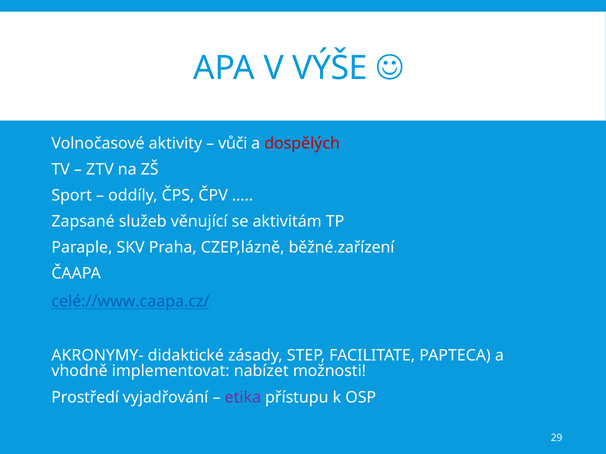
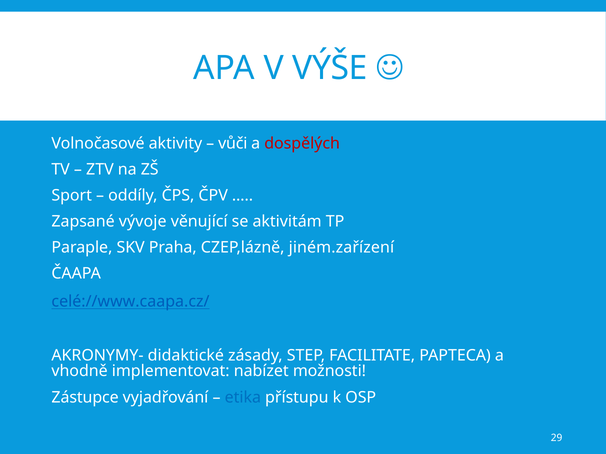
služeb: služeb -> vývoje (143, 222)
běžné.zařízení: běžné.zařízení -> jiném.zařízení (341, 248)
Prostředí: Prostředí -> Zástupce (85, 398)
etika colour: purple -> blue (243, 398)
